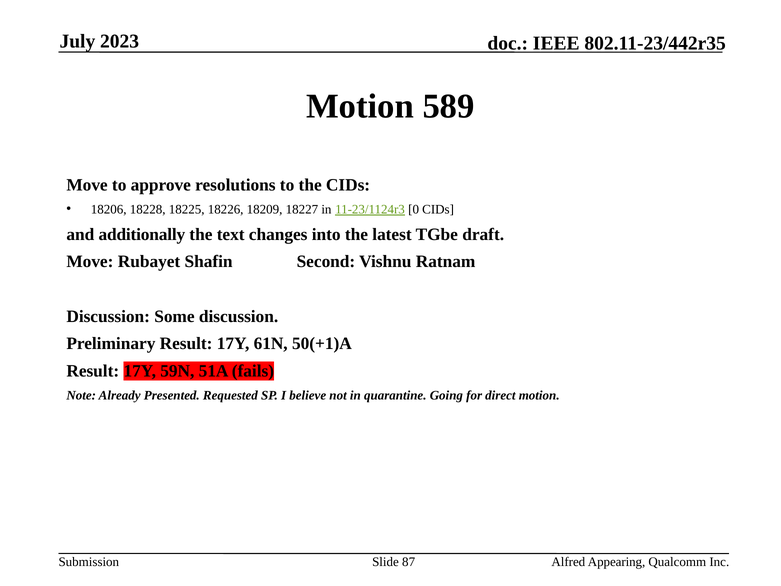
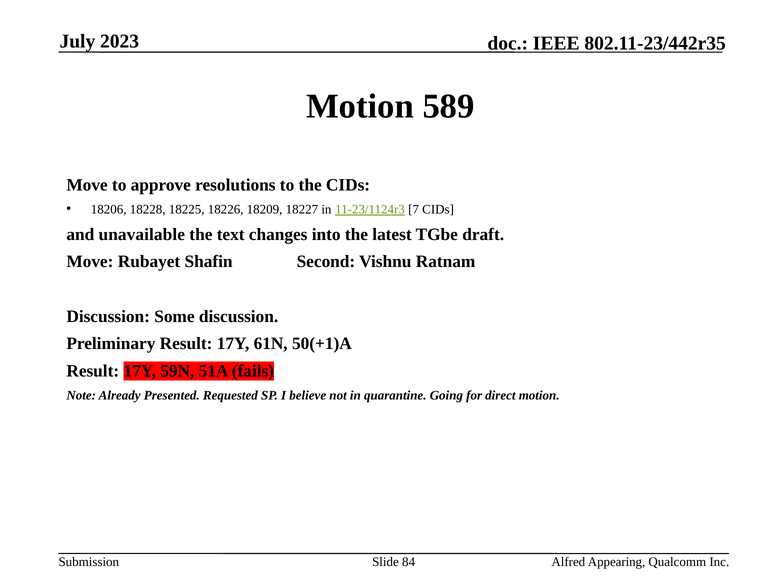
0: 0 -> 7 (414, 209)
additionally: additionally -> unavailable (142, 234)
87: 87 -> 84 (409, 562)
